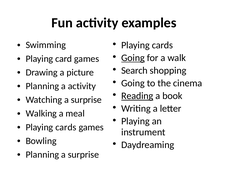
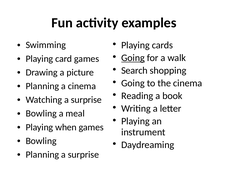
a activity: activity -> cinema (82, 86)
Reading underline: present -> none (137, 96)
Walking: Walking -> Bowling (41, 113)
cards: cards -> when (66, 127)
